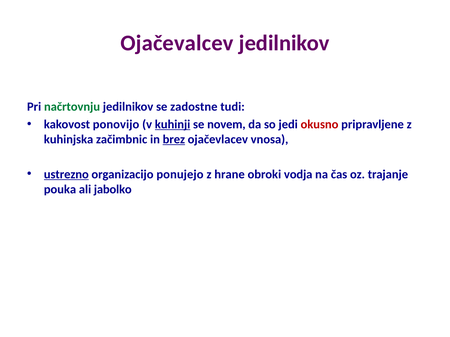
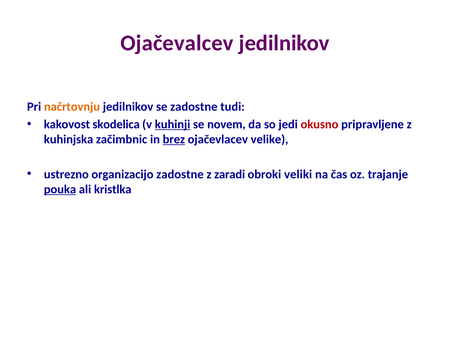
načrtovnju colour: green -> orange (72, 107)
ponovijo: ponovijo -> skodelica (116, 124)
vnosa: vnosa -> velike (270, 139)
ustrezno underline: present -> none (66, 175)
organizacijo ponujejo: ponujejo -> zadostne (180, 175)
hrane: hrane -> zaradi (230, 175)
vodja: vodja -> veliki (298, 175)
pouka underline: none -> present (60, 190)
jabolko: jabolko -> kristlka (113, 190)
